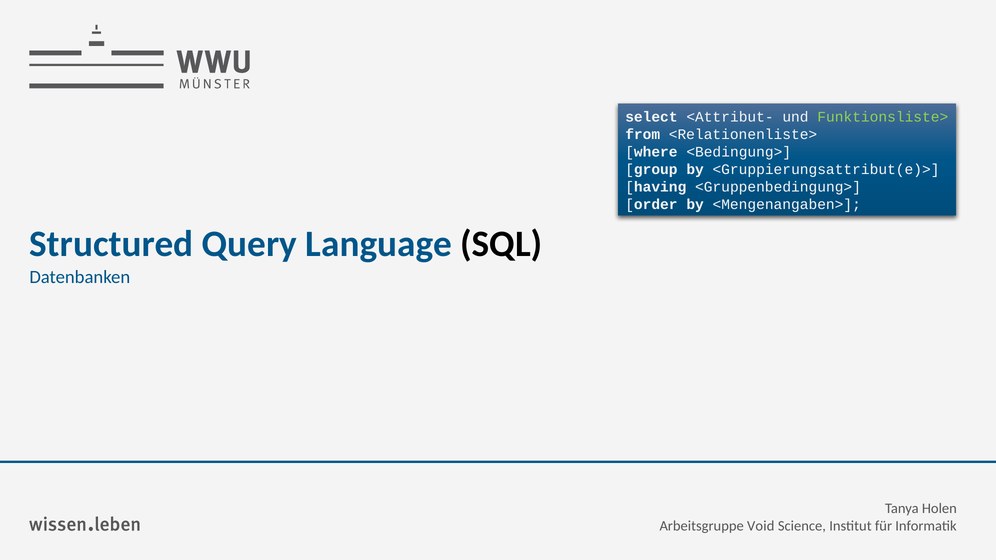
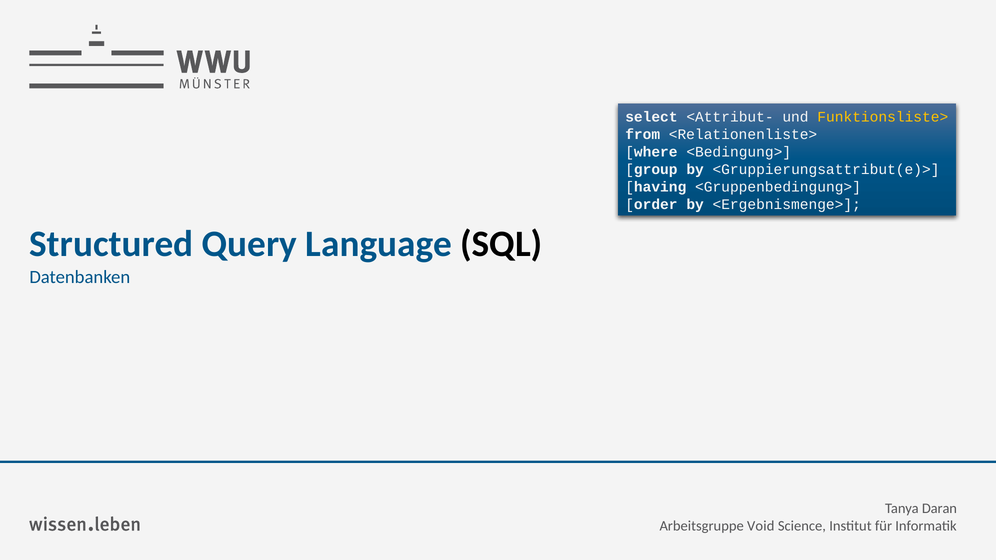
Funktionsliste> colour: light green -> yellow (883, 117)
<Mengenangaben>: <Mengenangaben> -> <Ergebnismenge> (787, 204)
Holen: Holen -> Daran (939, 509)
